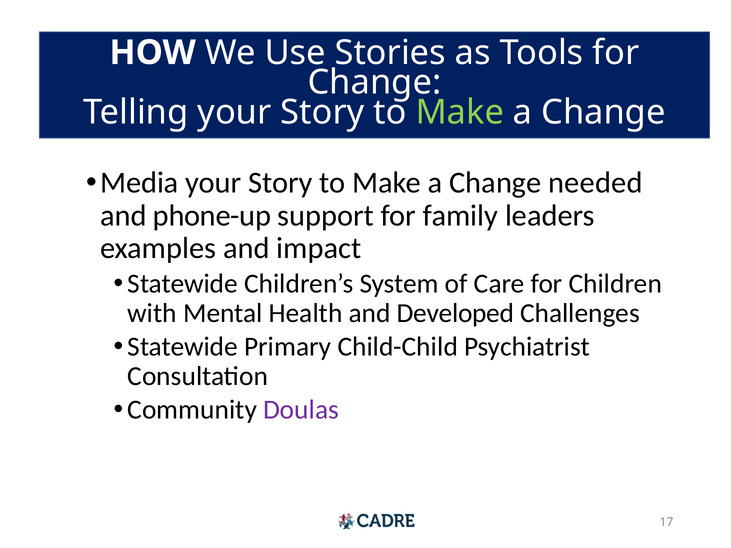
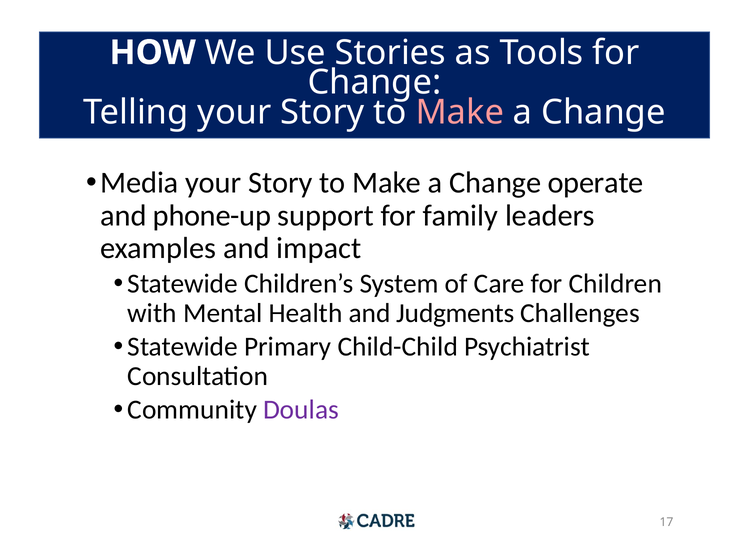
Make colour: light green -> pink (460, 112)
needed: needed -> operate (596, 183)
Developed: Developed -> Judgments (455, 313)
